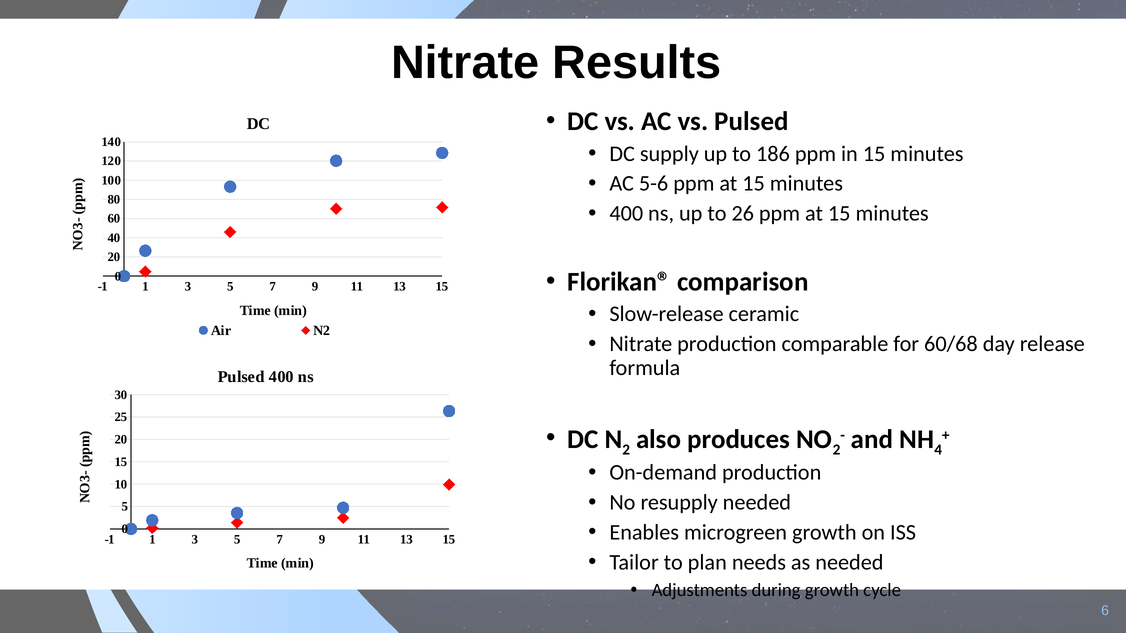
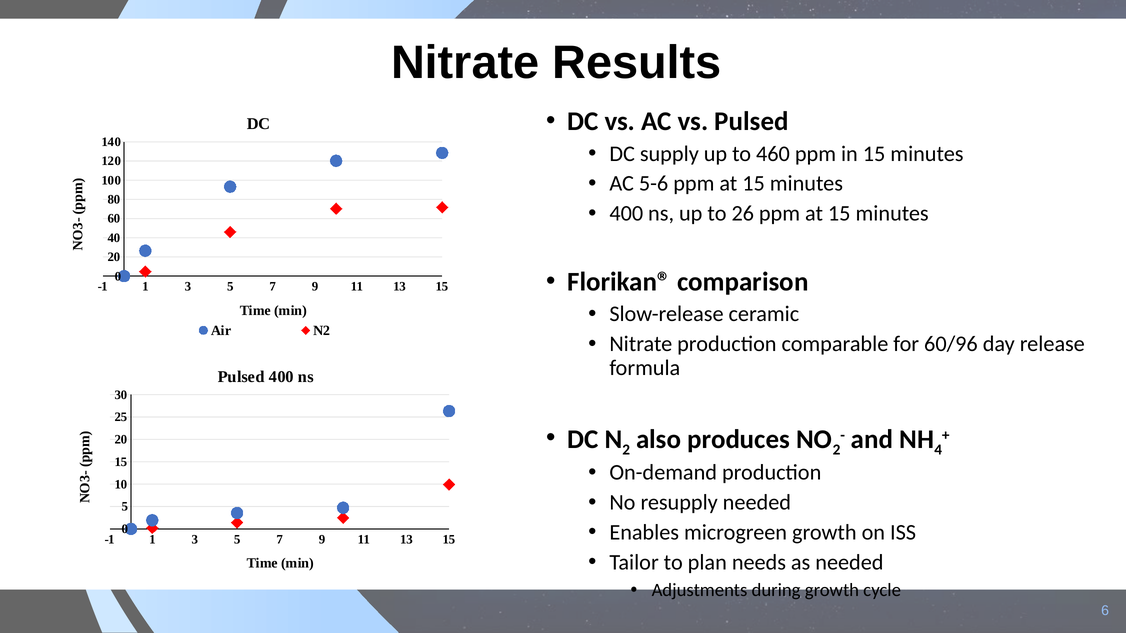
186: 186 -> 460 (773, 154)
60/68: 60/68 -> 60/96 (951, 344)
